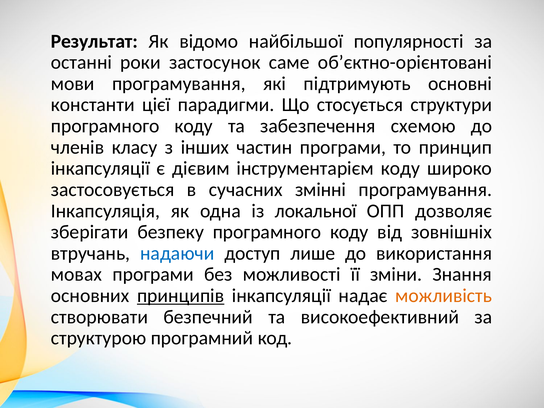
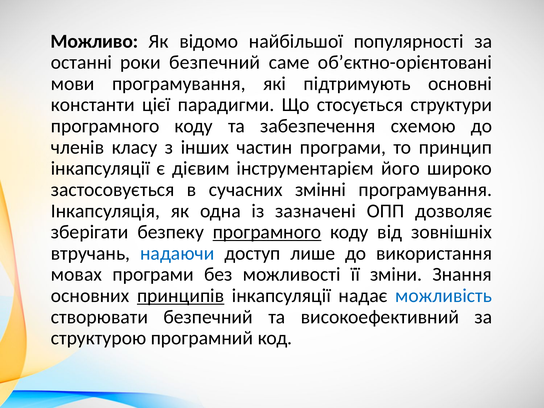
Результат: Результат -> Можливо (94, 41)
роки застосунок: застосунок -> безпечний (215, 62)
інструментарієм коду: коду -> його (400, 168)
локальної: локальної -> зазначені (316, 211)
програмного underline: none -> present (267, 232)
можливість colour: orange -> blue (444, 296)
